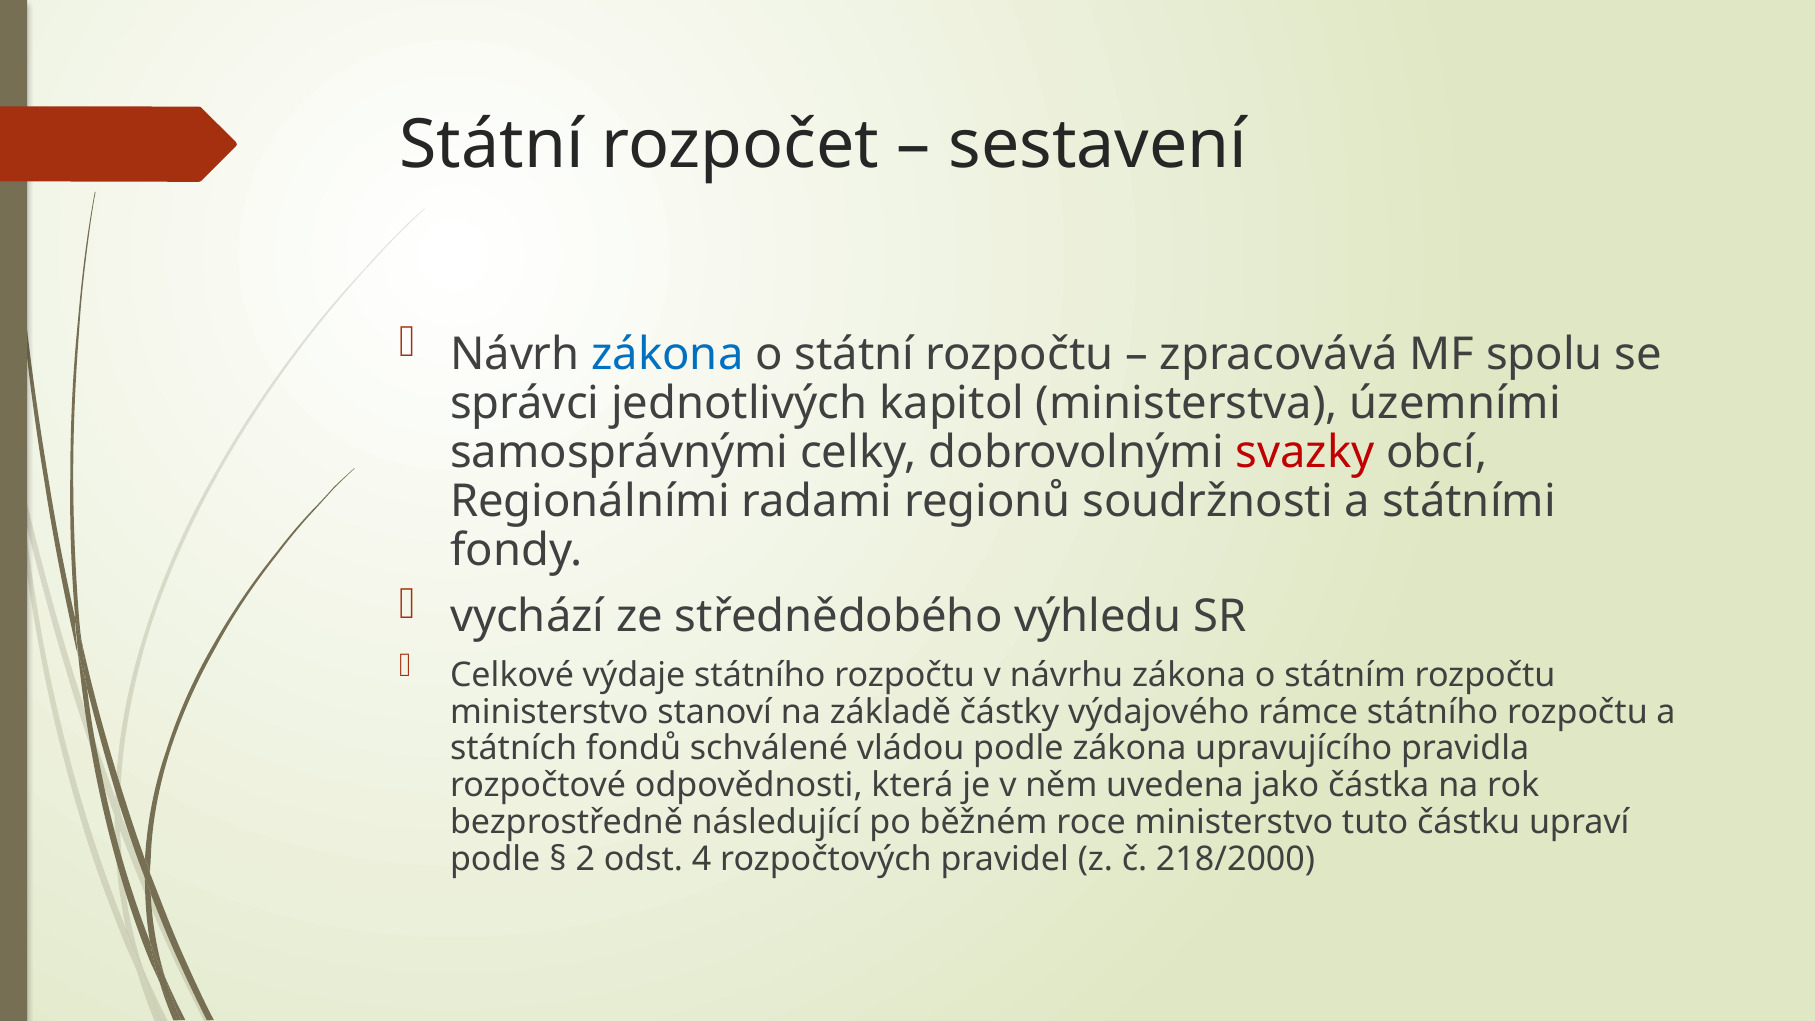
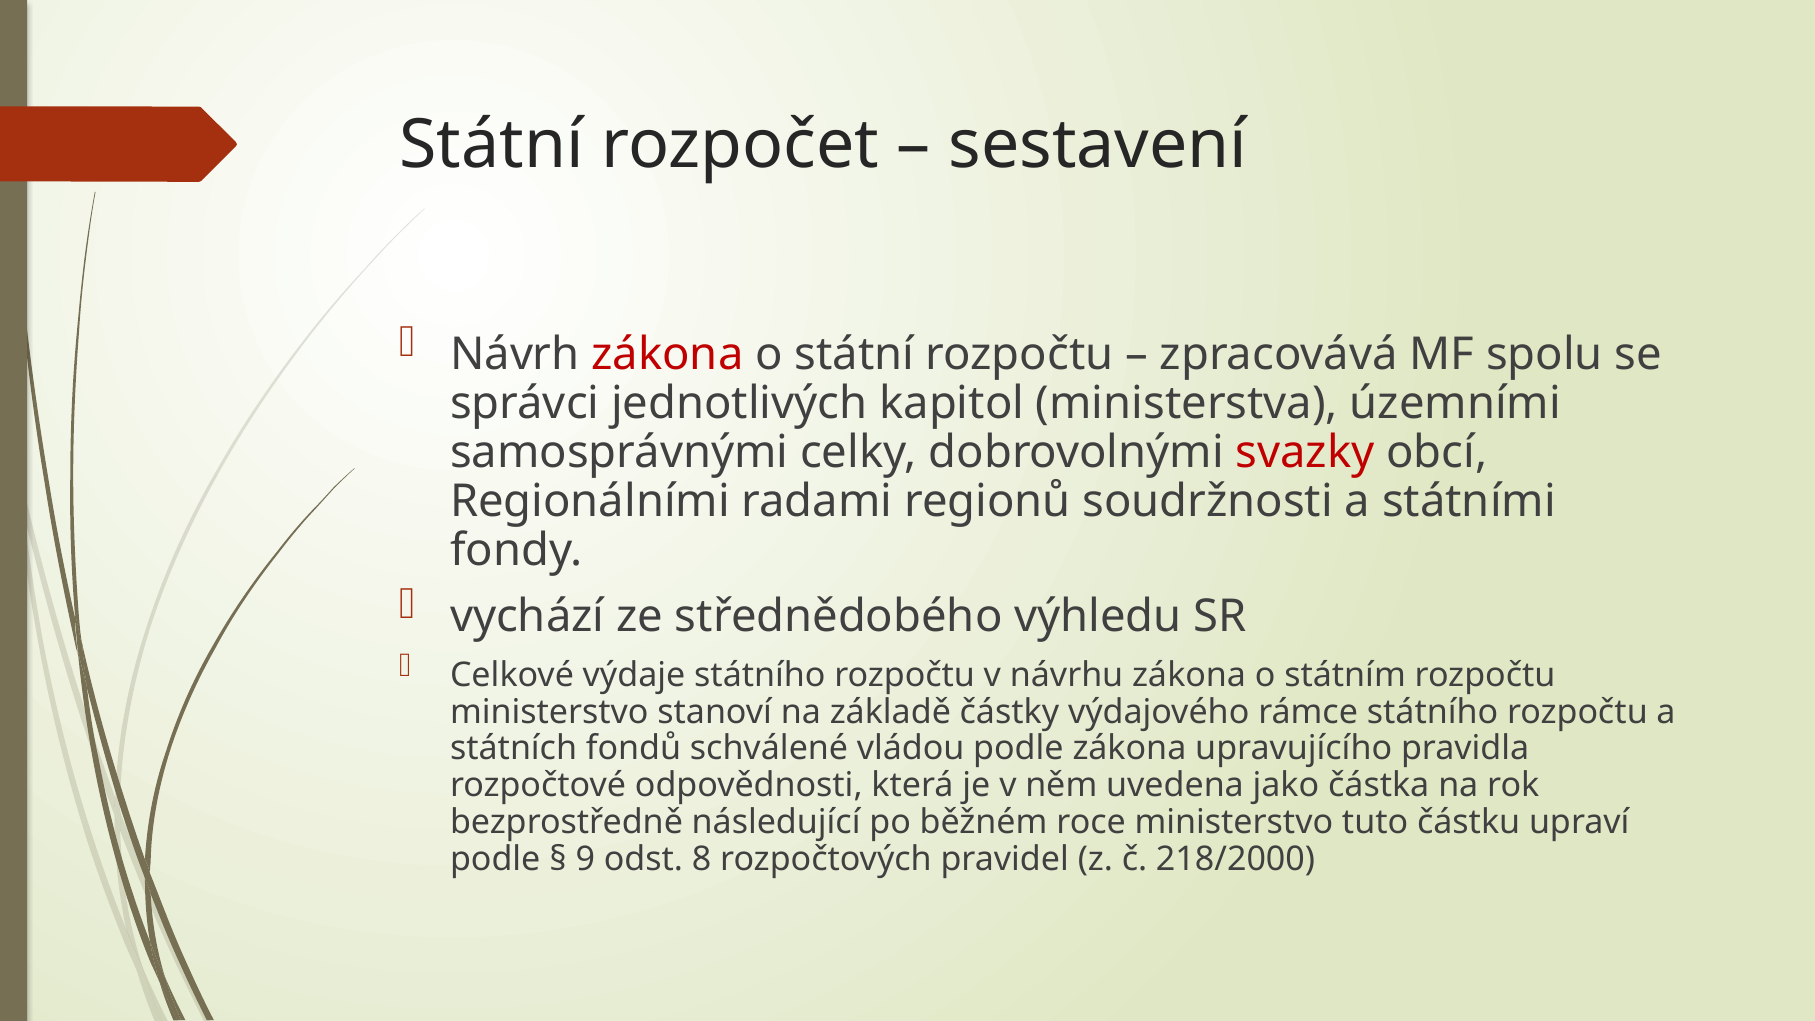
zákona colour: blue -> red (668, 355)
2: 2 -> 9 (585, 859)
4: 4 -> 8 (702, 859)
